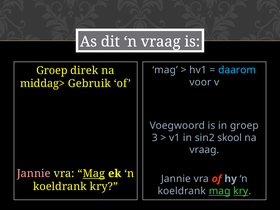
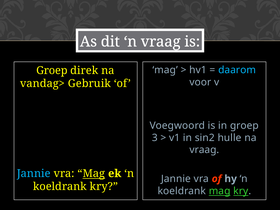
middag>: middag> -> vandag> (43, 84)
skool: skool -> hulle (230, 138)
Jannie colour: pink -> light blue (34, 174)
